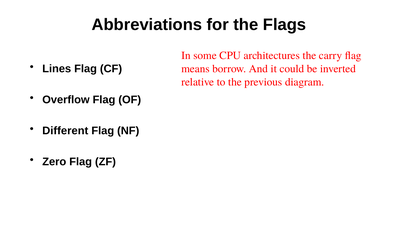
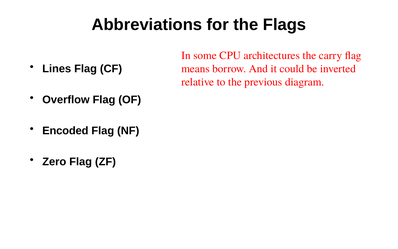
Different: Different -> Encoded (65, 131)
